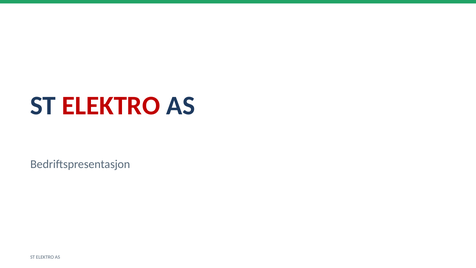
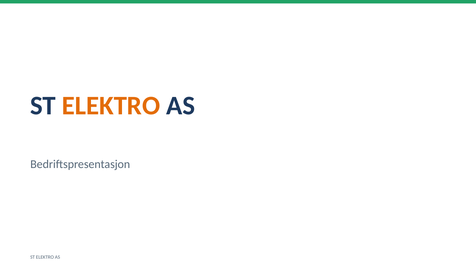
ELEKTRO colour: red -> orange (111, 106)
